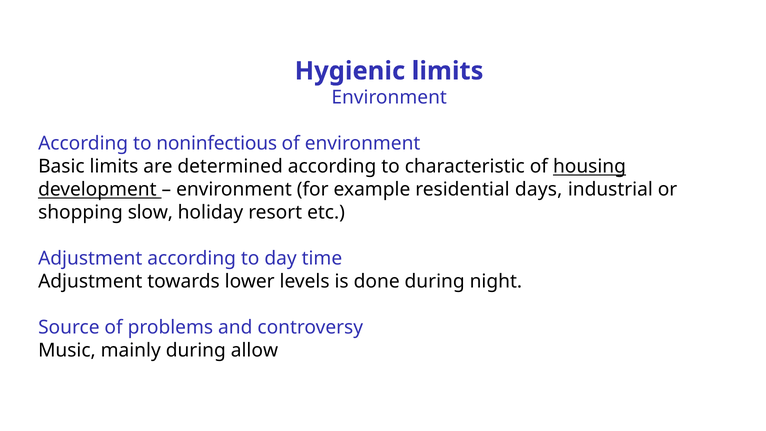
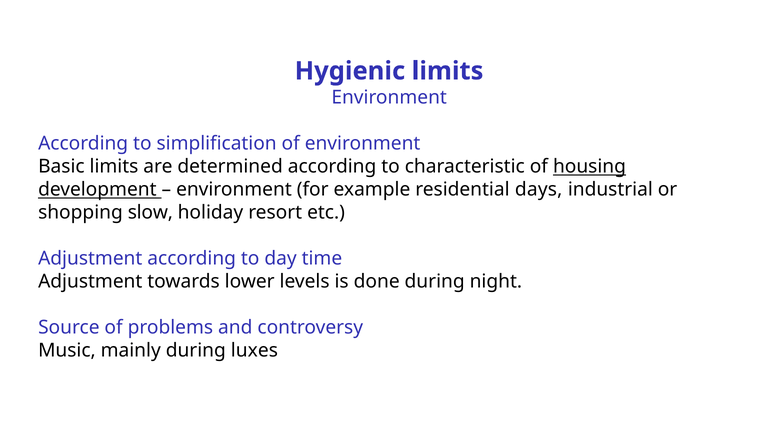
noninfectious: noninfectious -> simplification (217, 143)
allow: allow -> luxes (254, 350)
